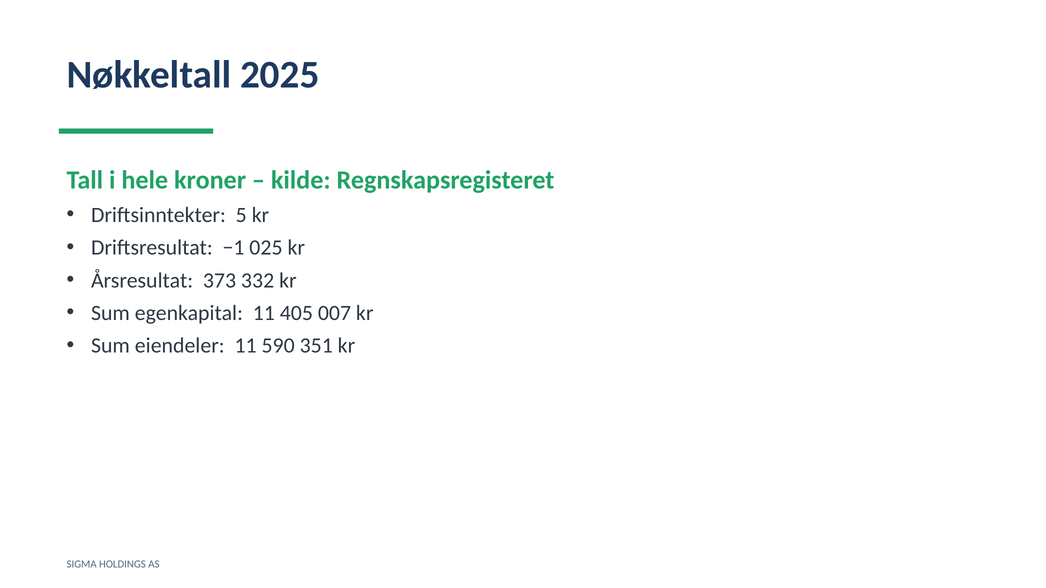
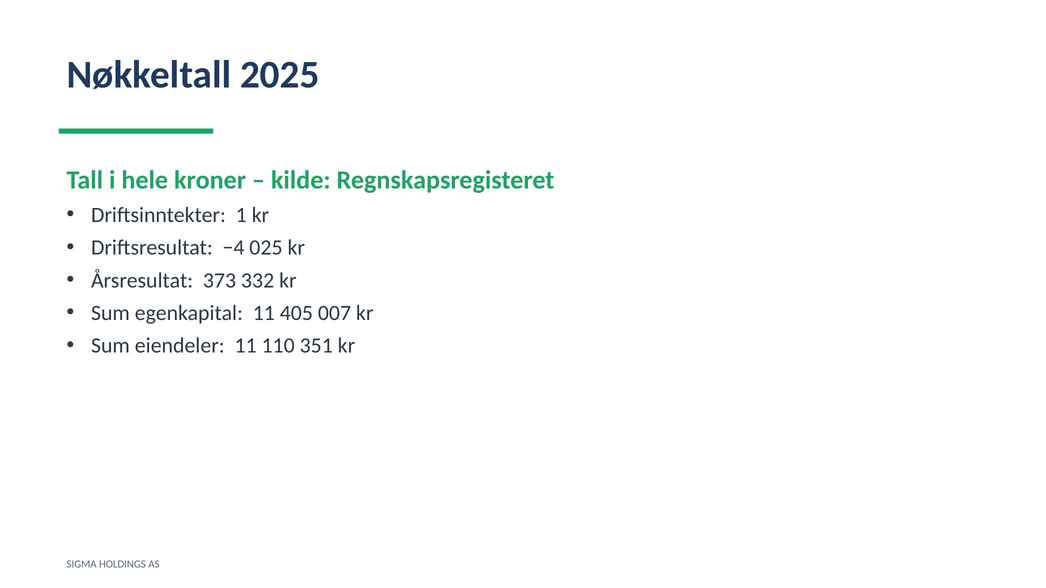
5: 5 -> 1 (241, 215)
−1: −1 -> −4 (234, 248)
590: 590 -> 110 (278, 346)
